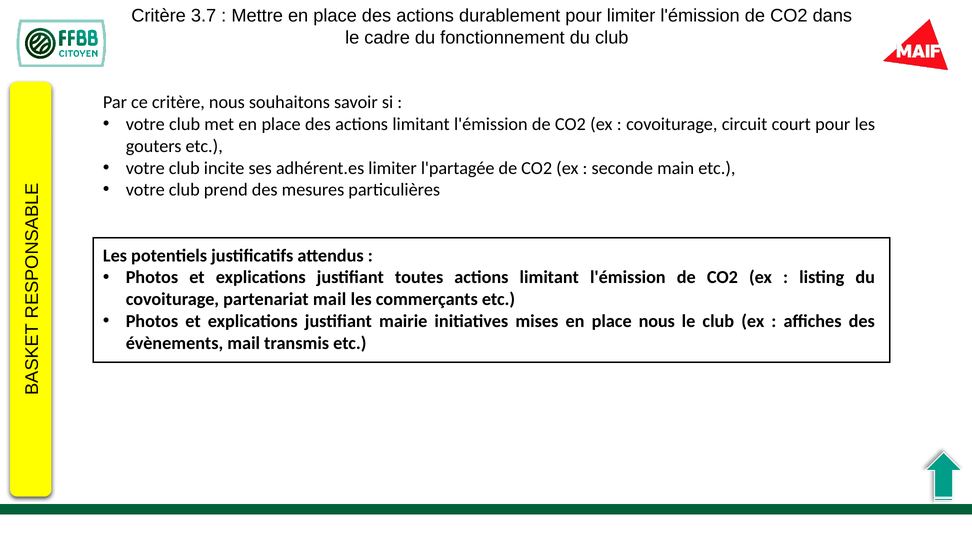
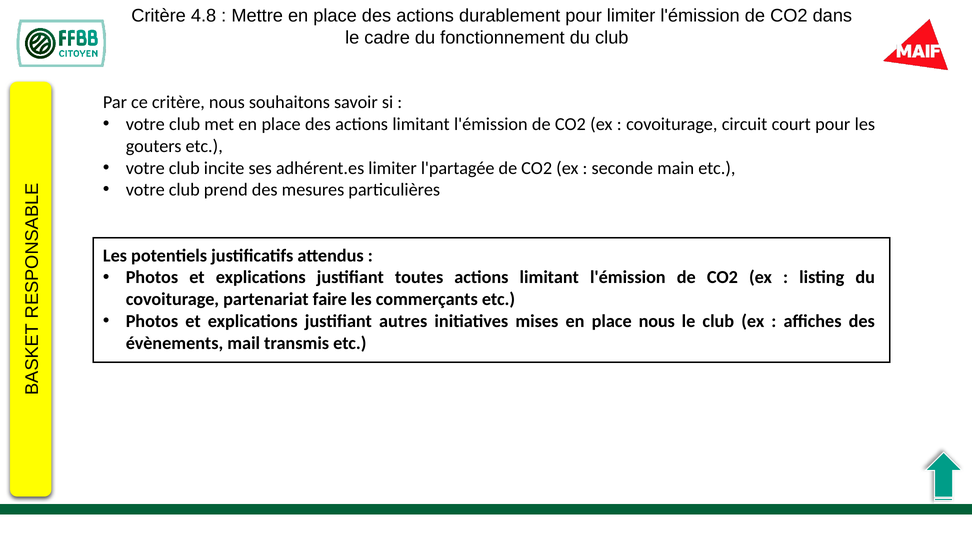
3.7: 3.7 -> 4.8 (204, 16)
partenariat mail: mail -> faire (330, 299)
mairie: mairie -> autres (403, 321)
